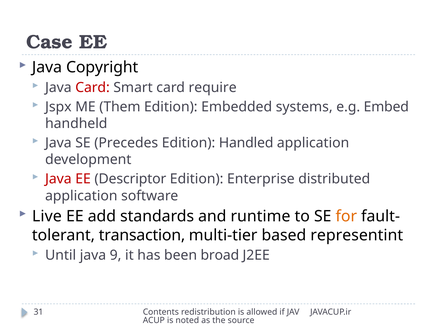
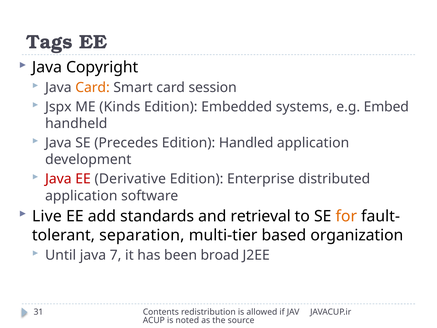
Case: Case -> Tags (49, 42)
Card colour: red -> orange (93, 88)
require: require -> session (213, 88)
Them: Them -> Kinds (120, 107)
Descriptor: Descriptor -> Derivative (130, 179)
runtime: runtime -> retrieval (261, 216)
transaction: transaction -> separation (142, 235)
representint: representint -> organization (357, 235)
9: 9 -> 7 (116, 255)
